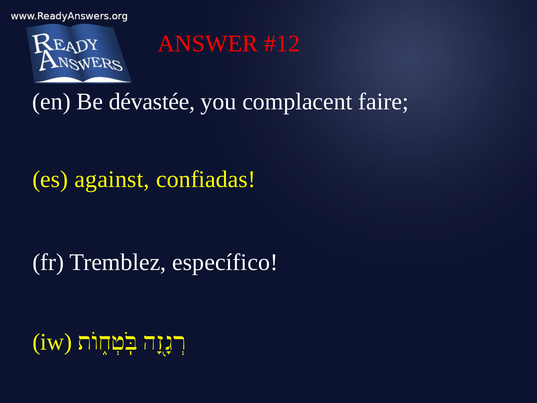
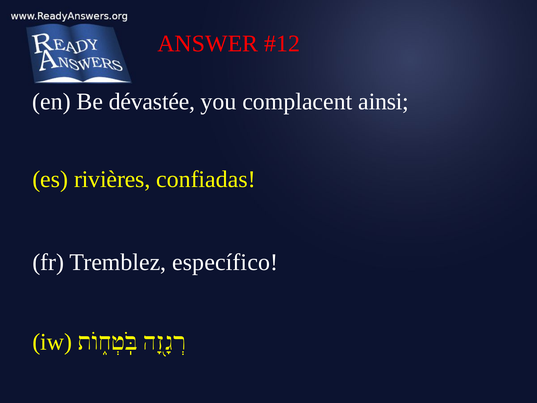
faire: faire -> ainsi (384, 101)
against: against -> rivières (112, 179)
